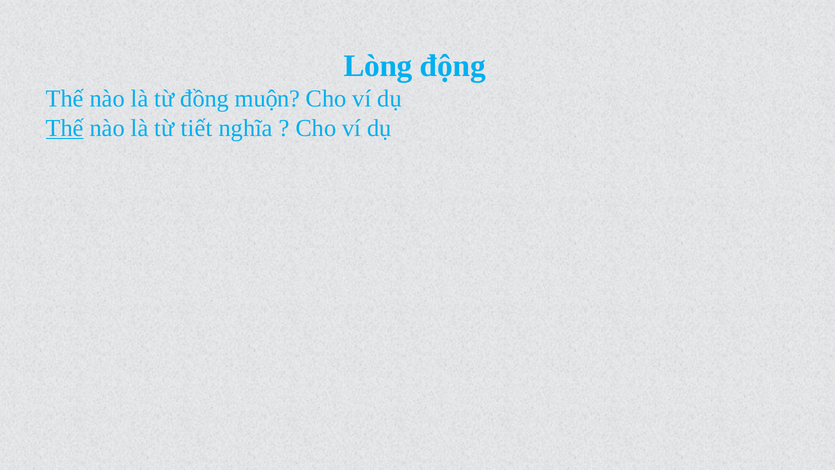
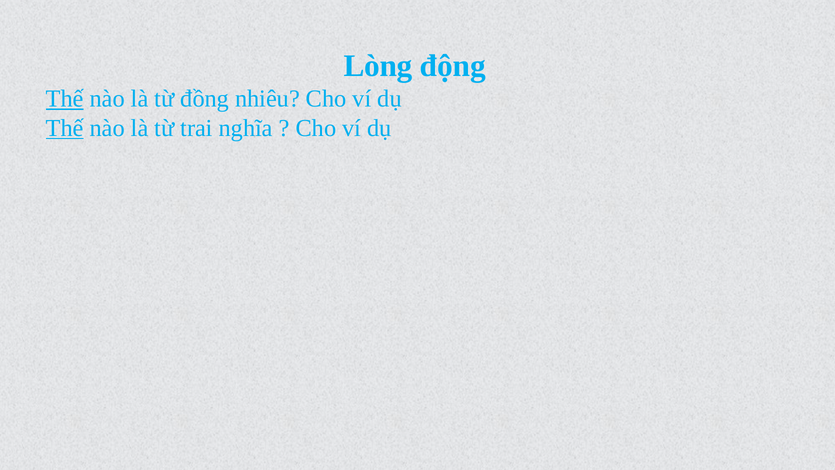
Thế underline: none -> present (65, 99)
muộn: muộn -> nhiêu (267, 99)
tiết: tiết -> trai (197, 128)
